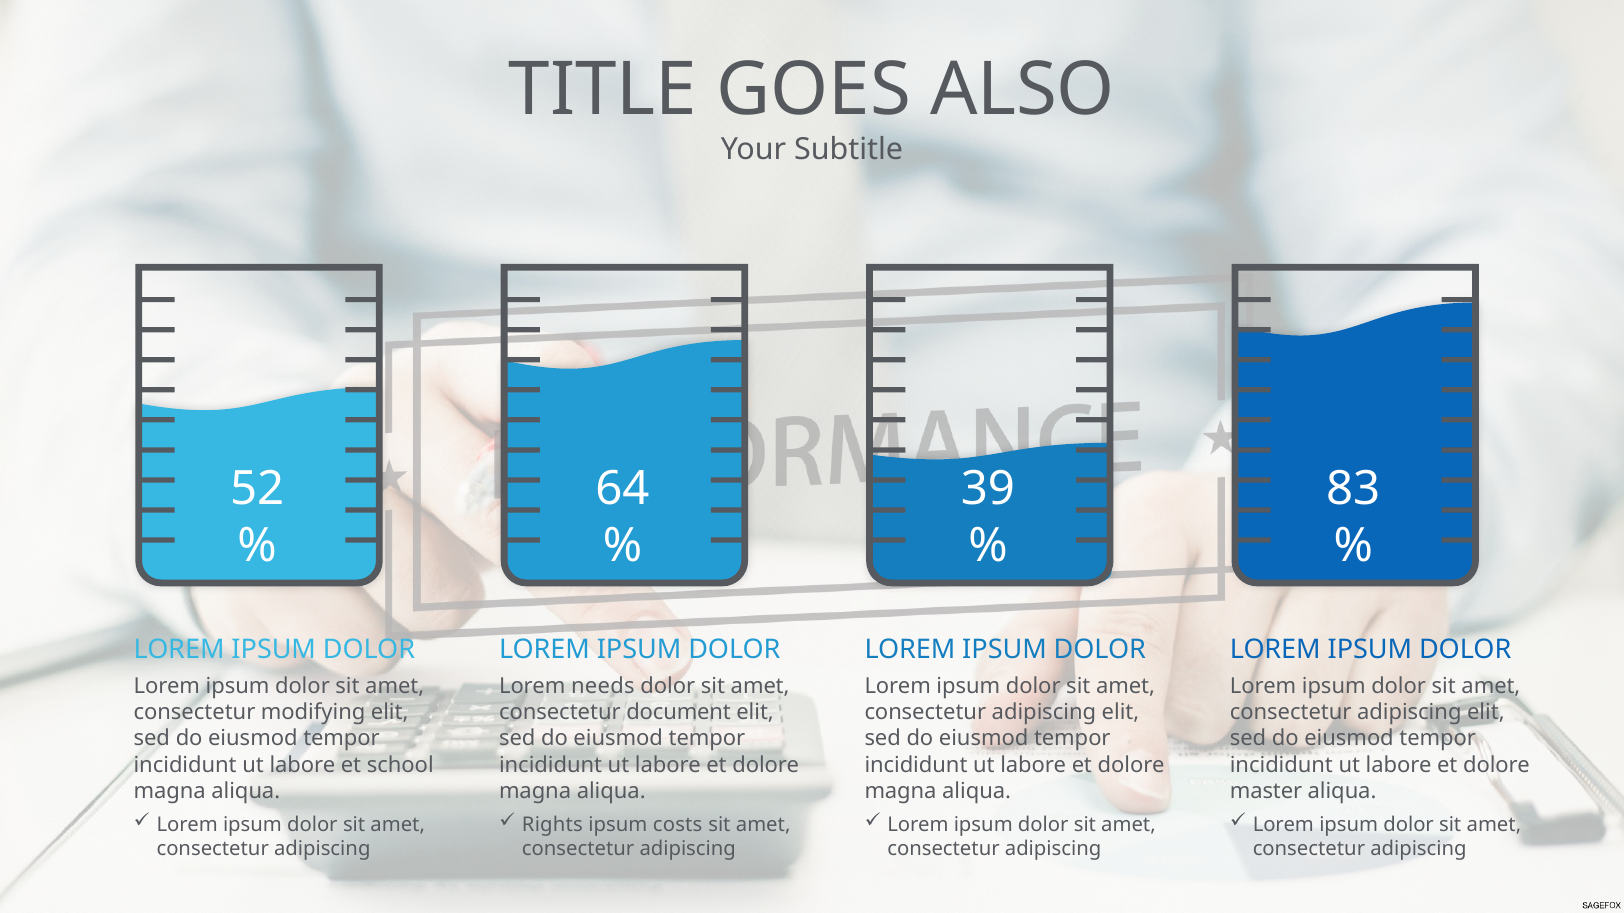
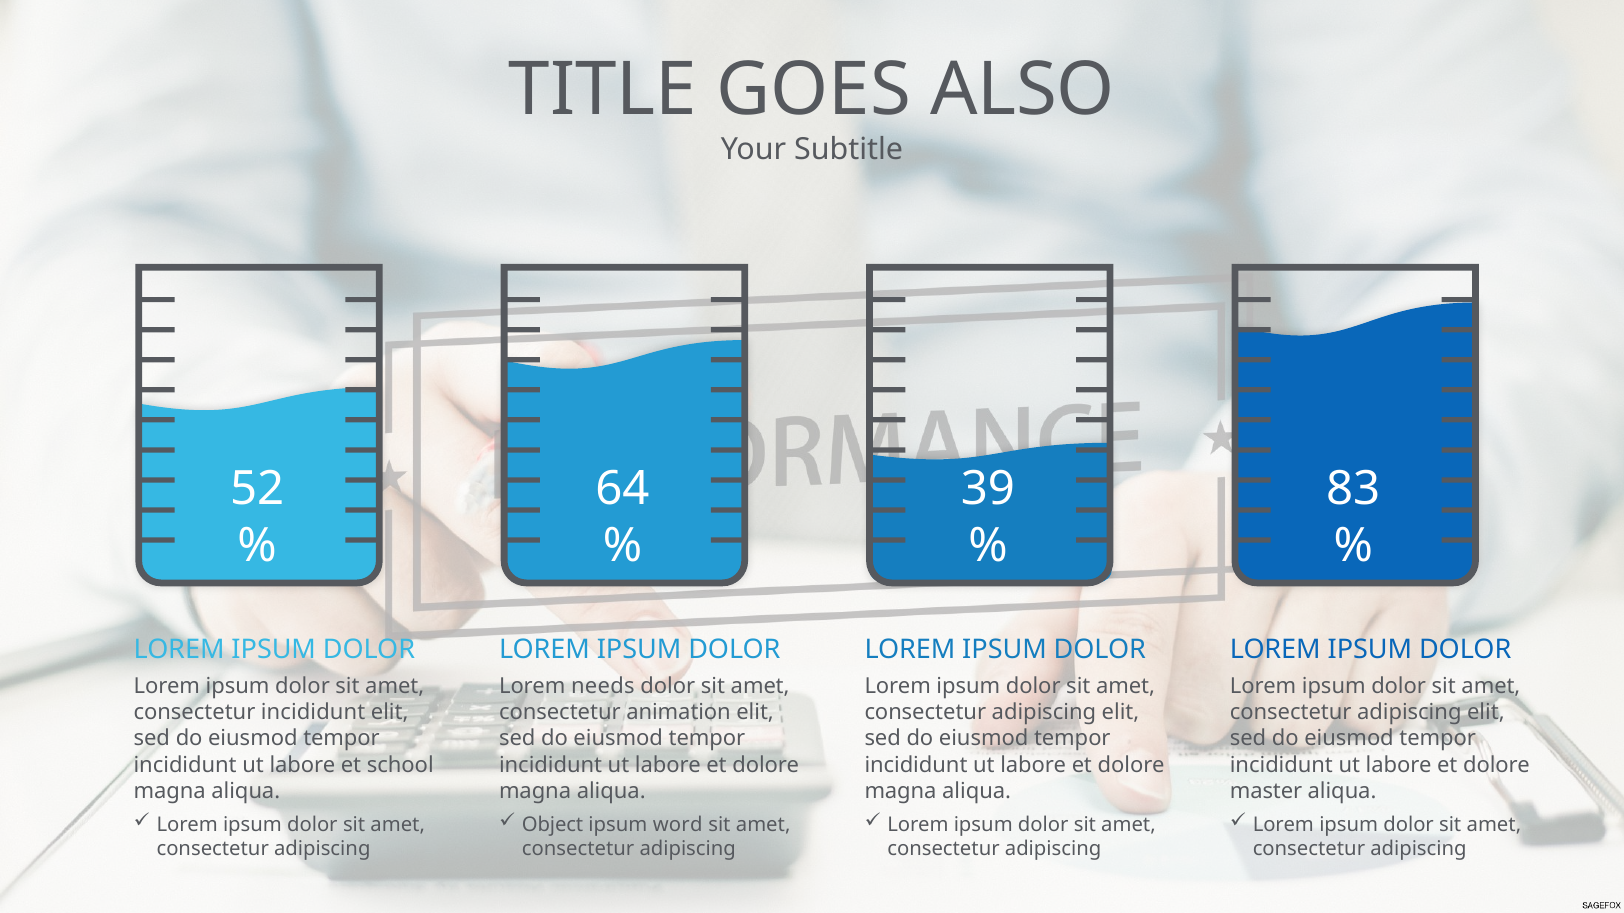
consectetur modifying: modifying -> incididunt (313, 713)
document: document -> animation (679, 713)
Rights: Rights -> Object (553, 825)
costs: costs -> word (678, 825)
